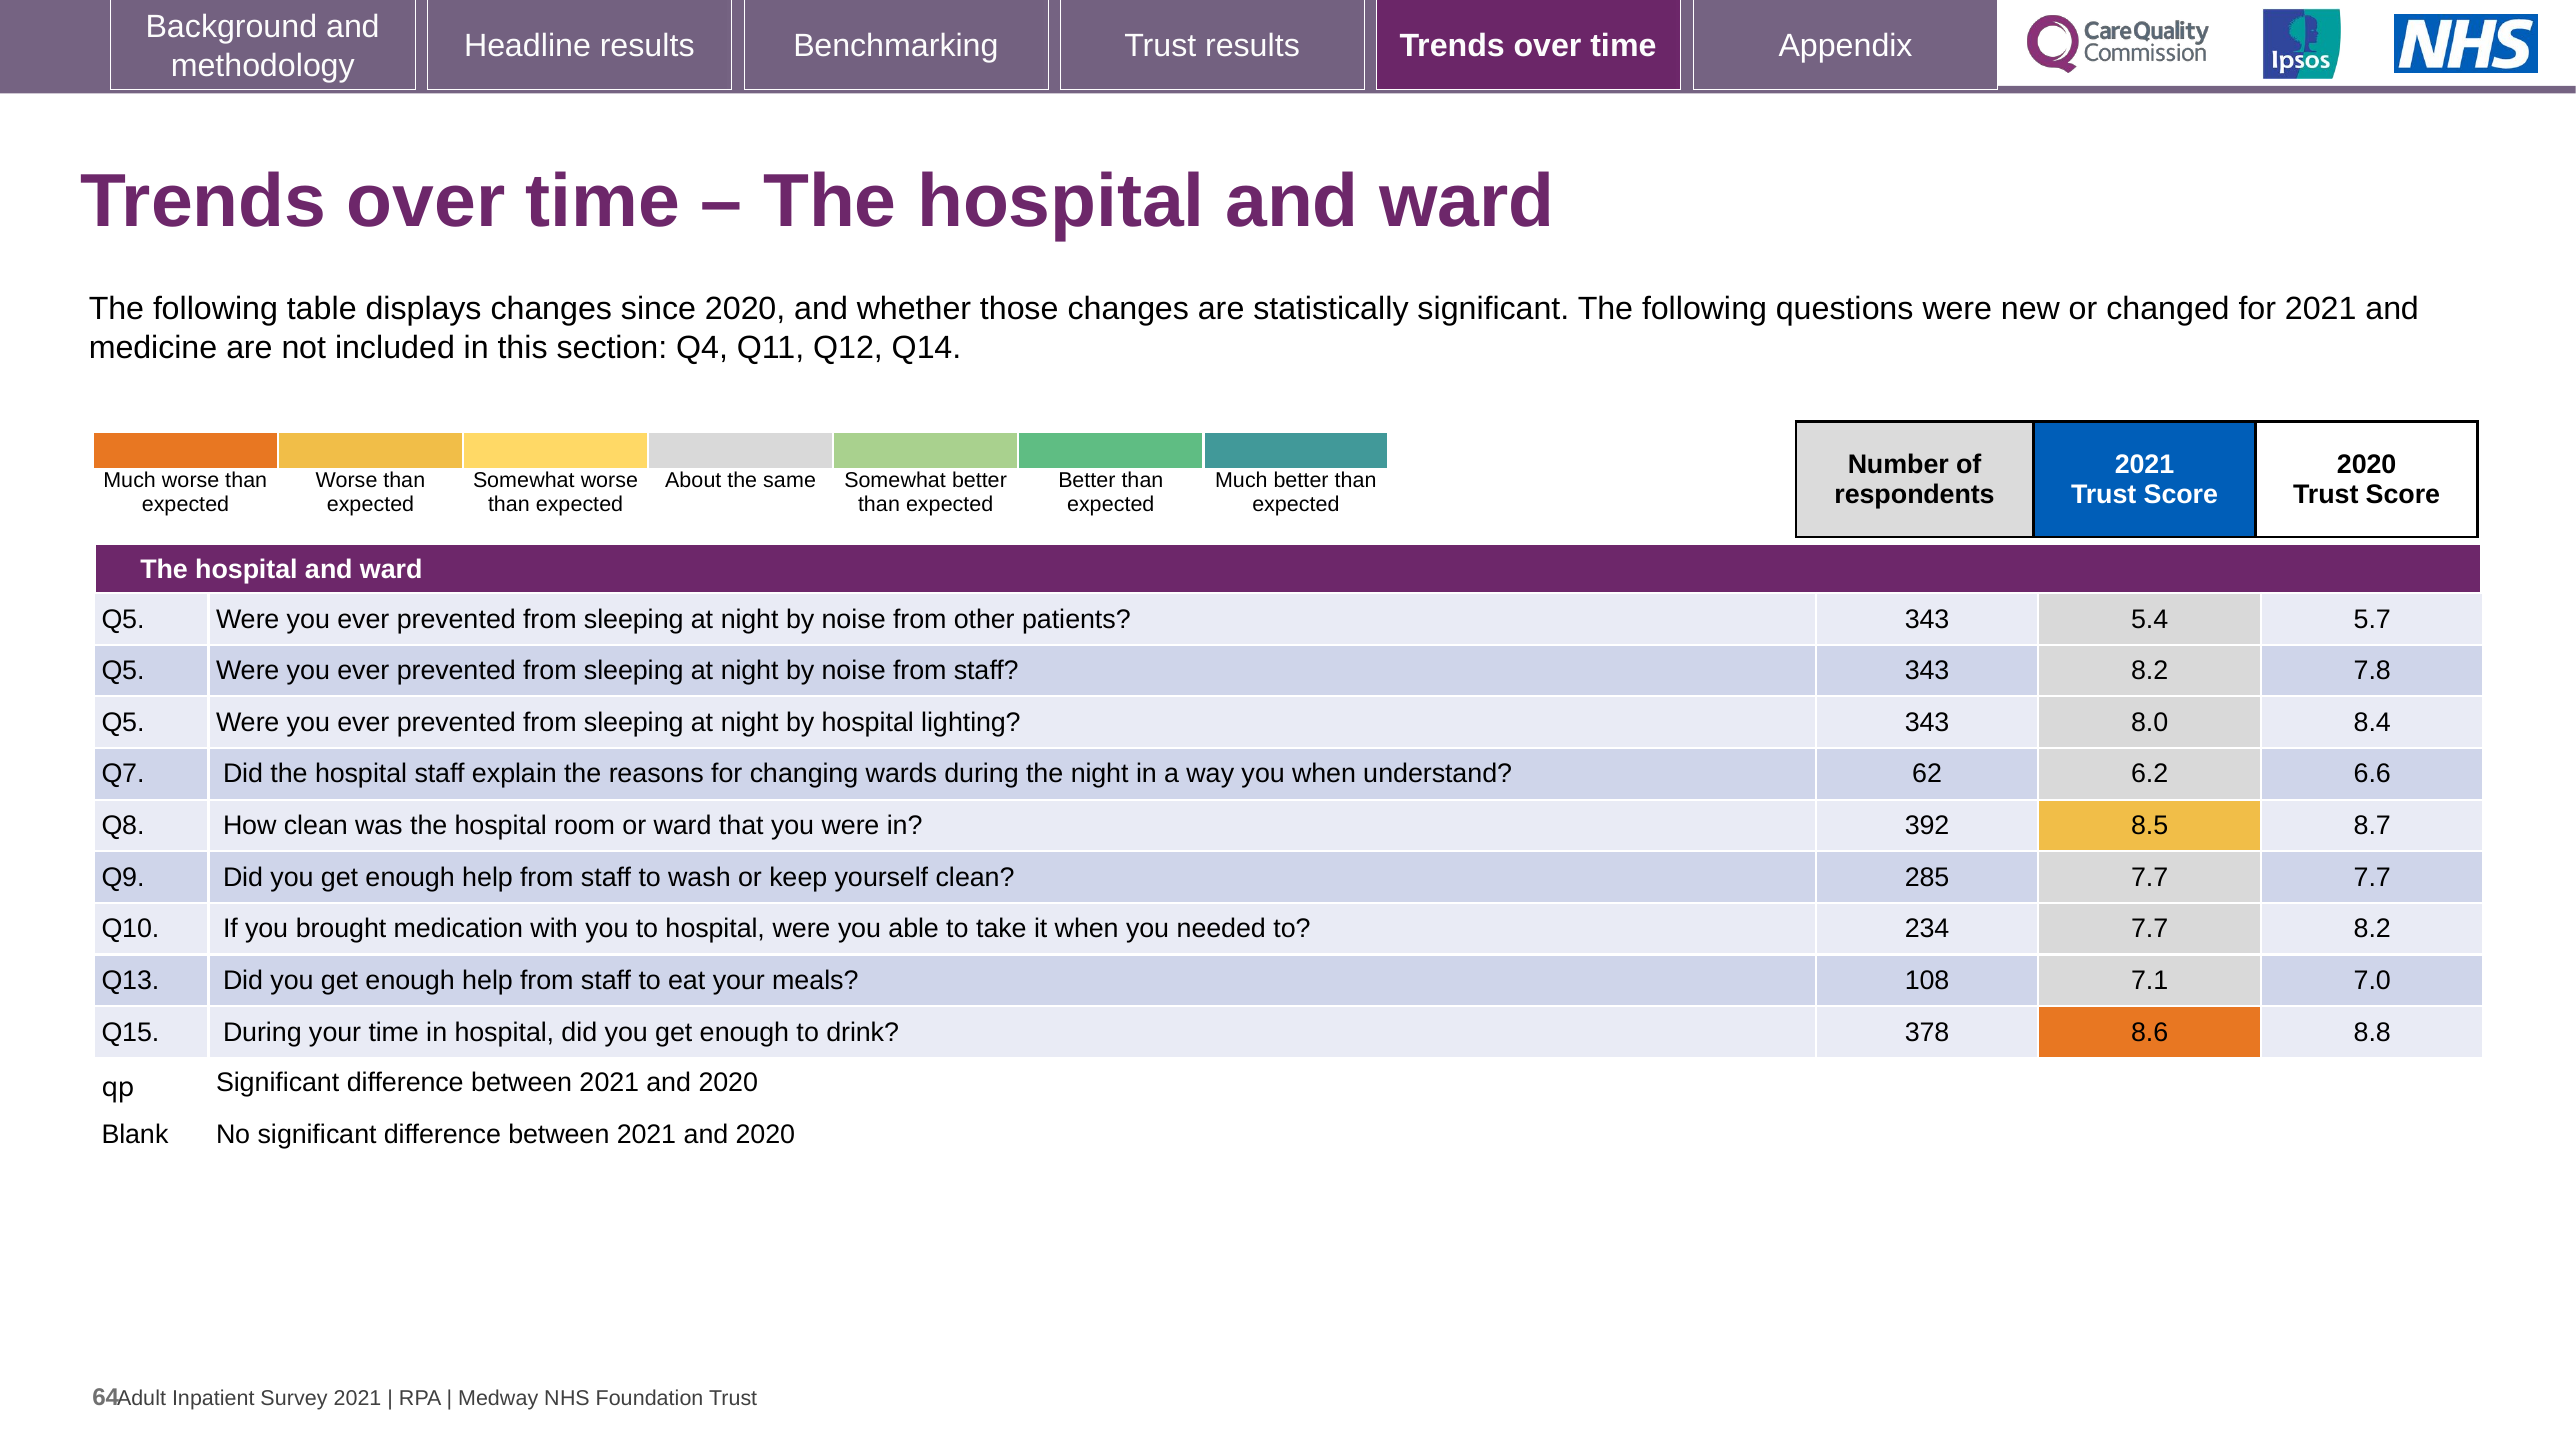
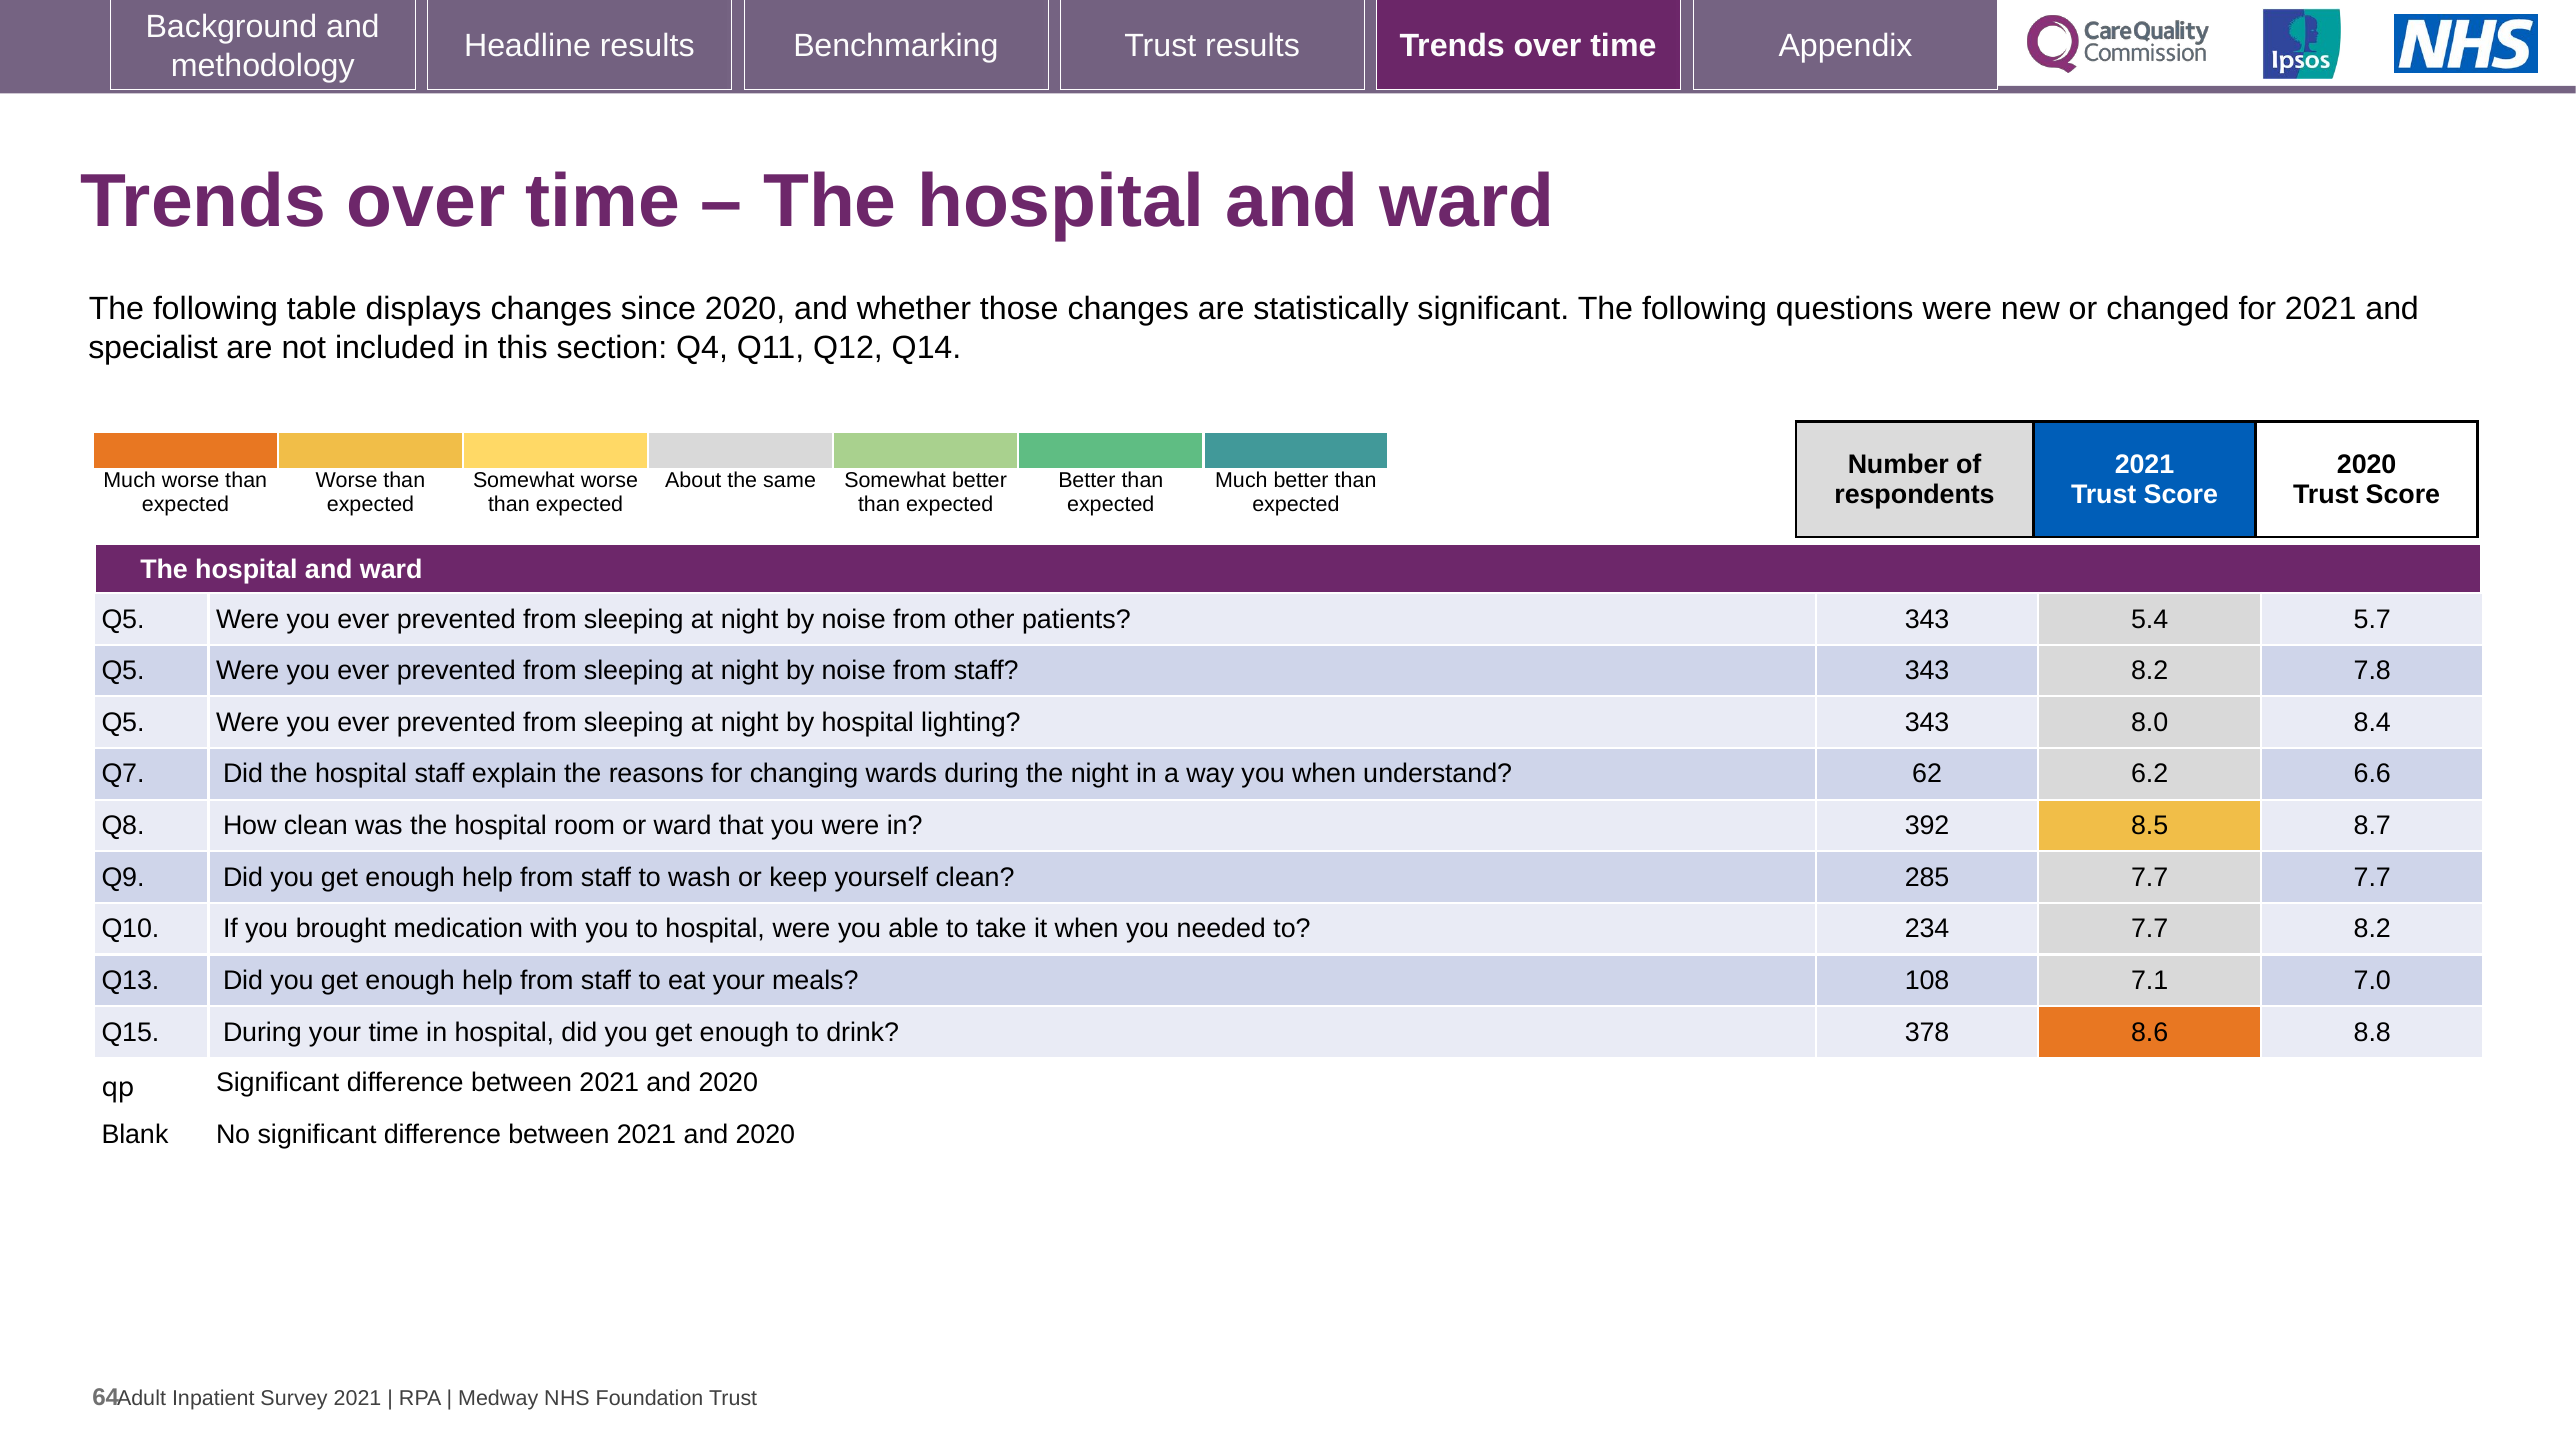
medicine: medicine -> specialist (153, 347)
